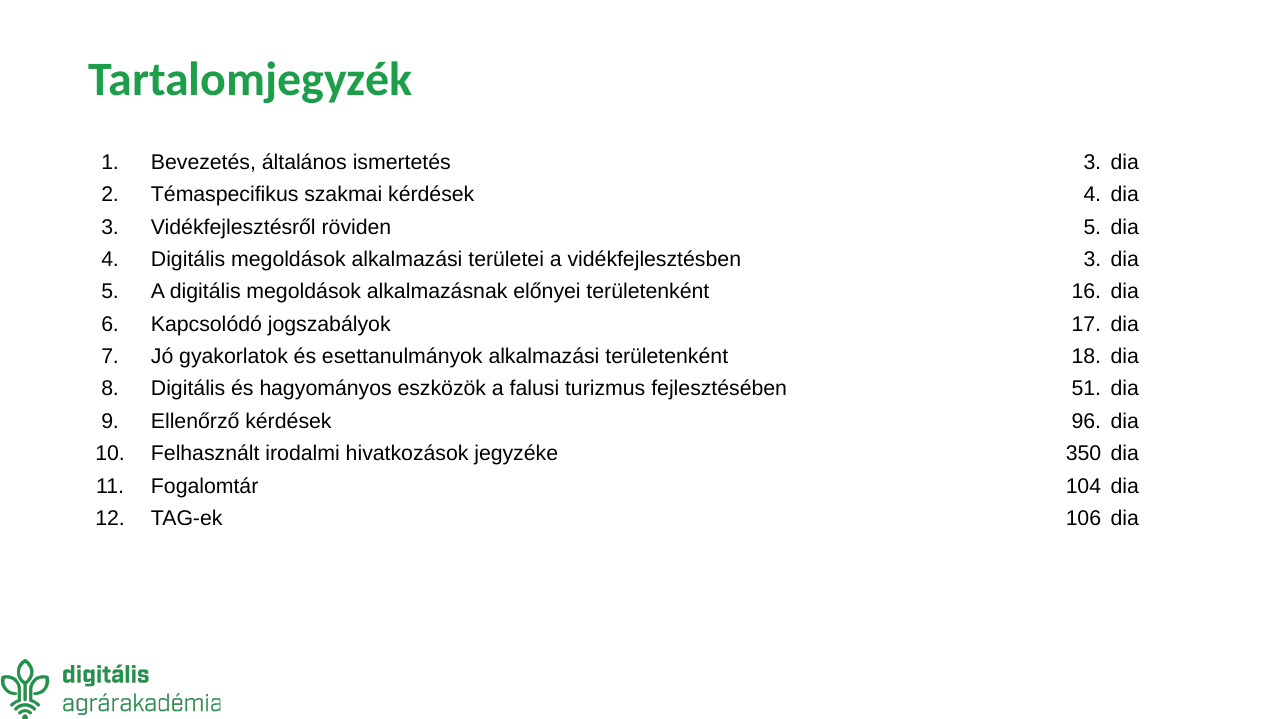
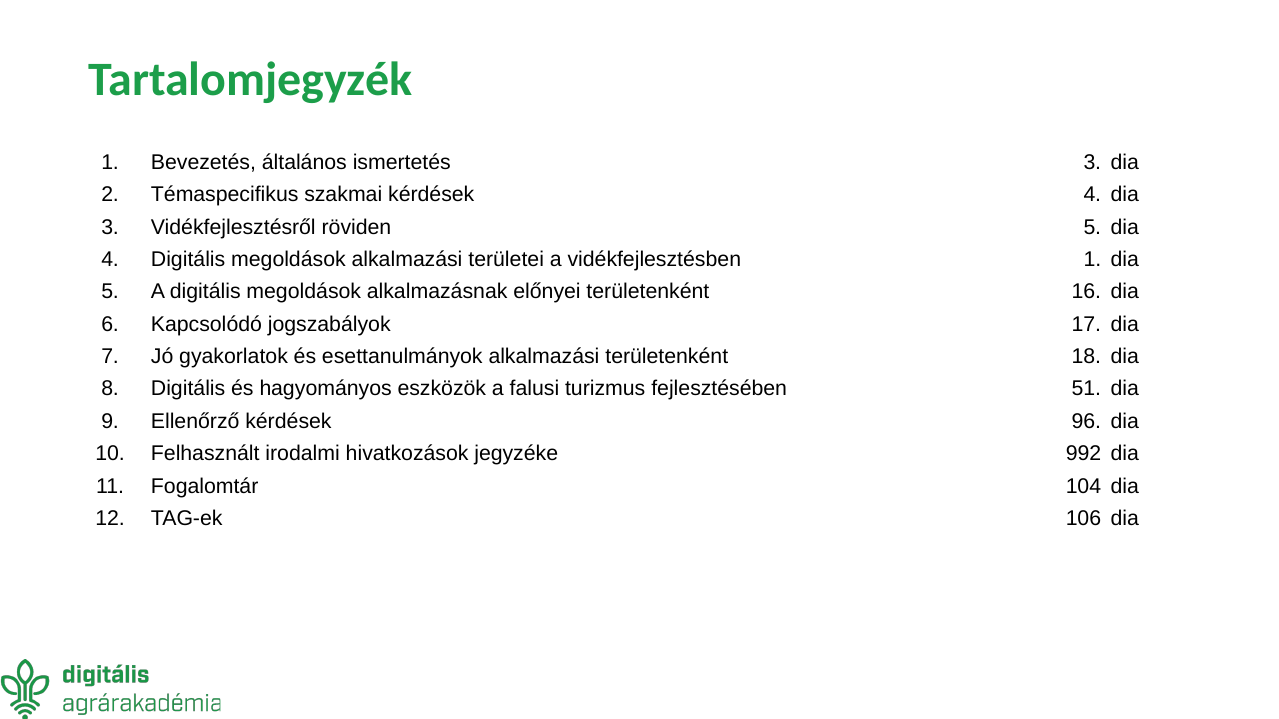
vidékfejlesztésben 3: 3 -> 1 (1092, 260)
350: 350 -> 992 (1084, 454)
